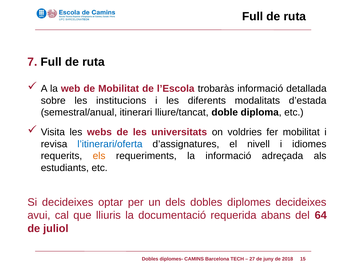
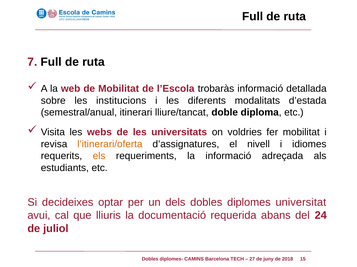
l’itinerari/oferta colour: blue -> orange (110, 145)
diplomes decideixes: decideixes -> universitat (301, 203)
64: 64 -> 24 (321, 216)
